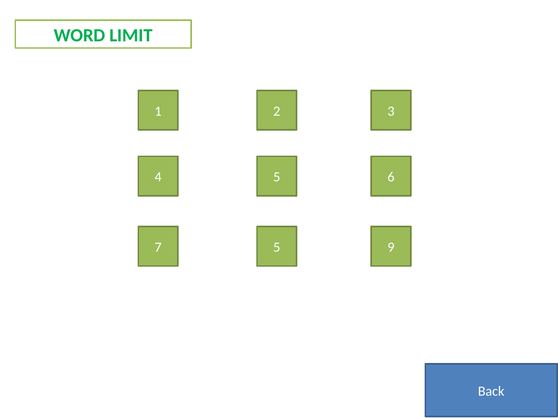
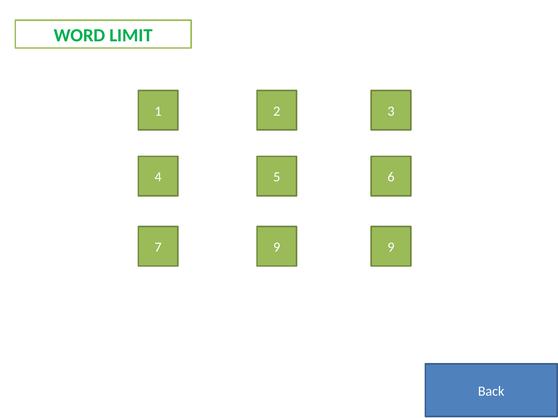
7 5: 5 -> 9 (277, 248)
